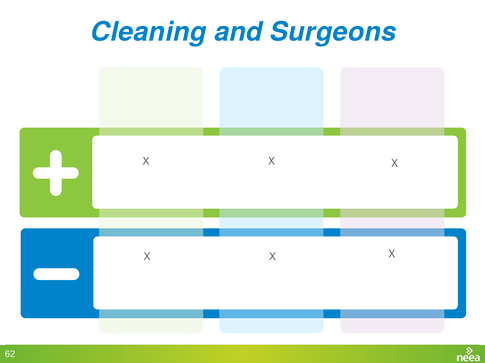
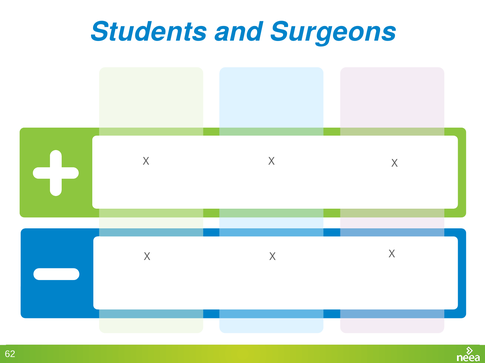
Cleaning: Cleaning -> Students (148, 32)
